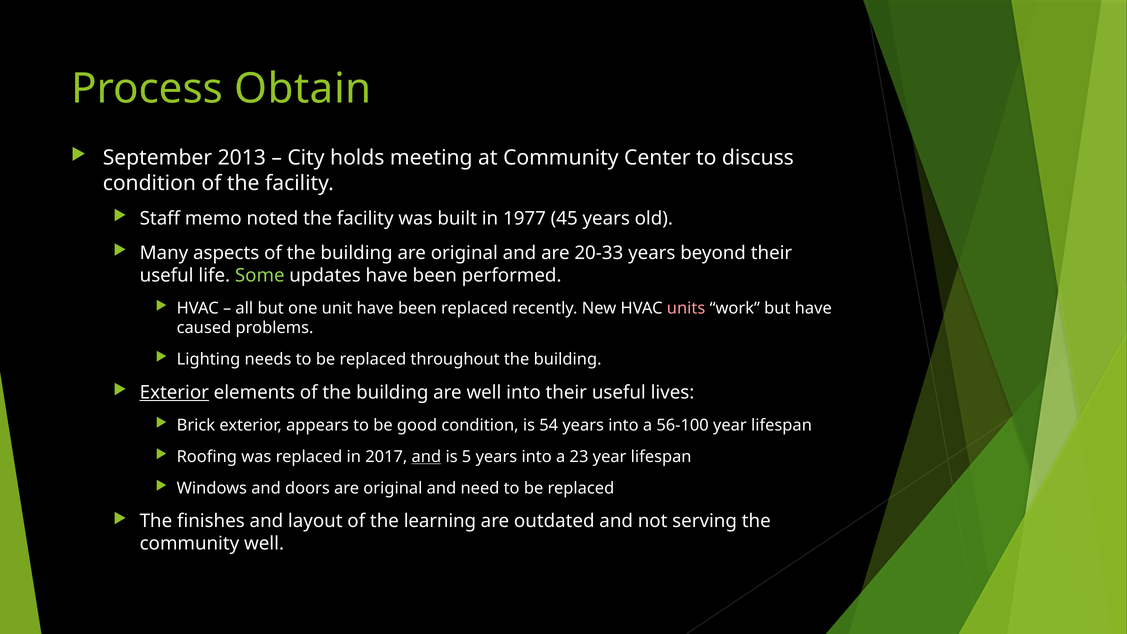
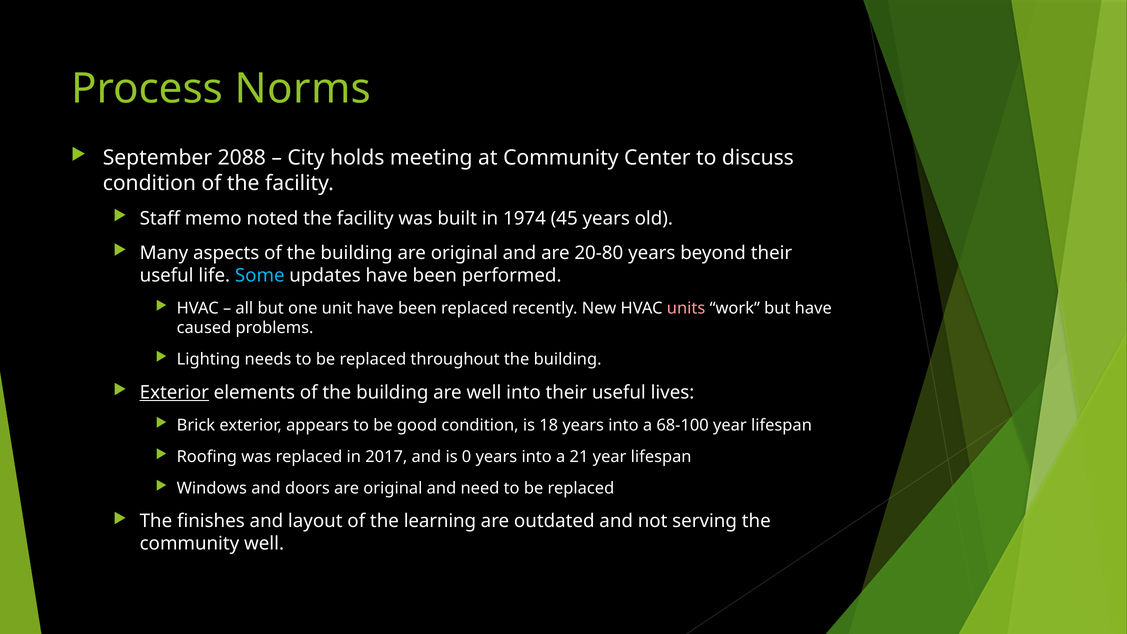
Obtain: Obtain -> Norms (303, 89)
2013: 2013 -> 2088 (242, 158)
1977: 1977 -> 1974 (524, 219)
20-33: 20-33 -> 20-80 (599, 253)
Some colour: light green -> light blue (260, 275)
54: 54 -> 18 (549, 425)
56-100: 56-100 -> 68-100 (683, 425)
and underline: present -> none (426, 457)
5: 5 -> 0 (467, 457)
23: 23 -> 21 (579, 457)
